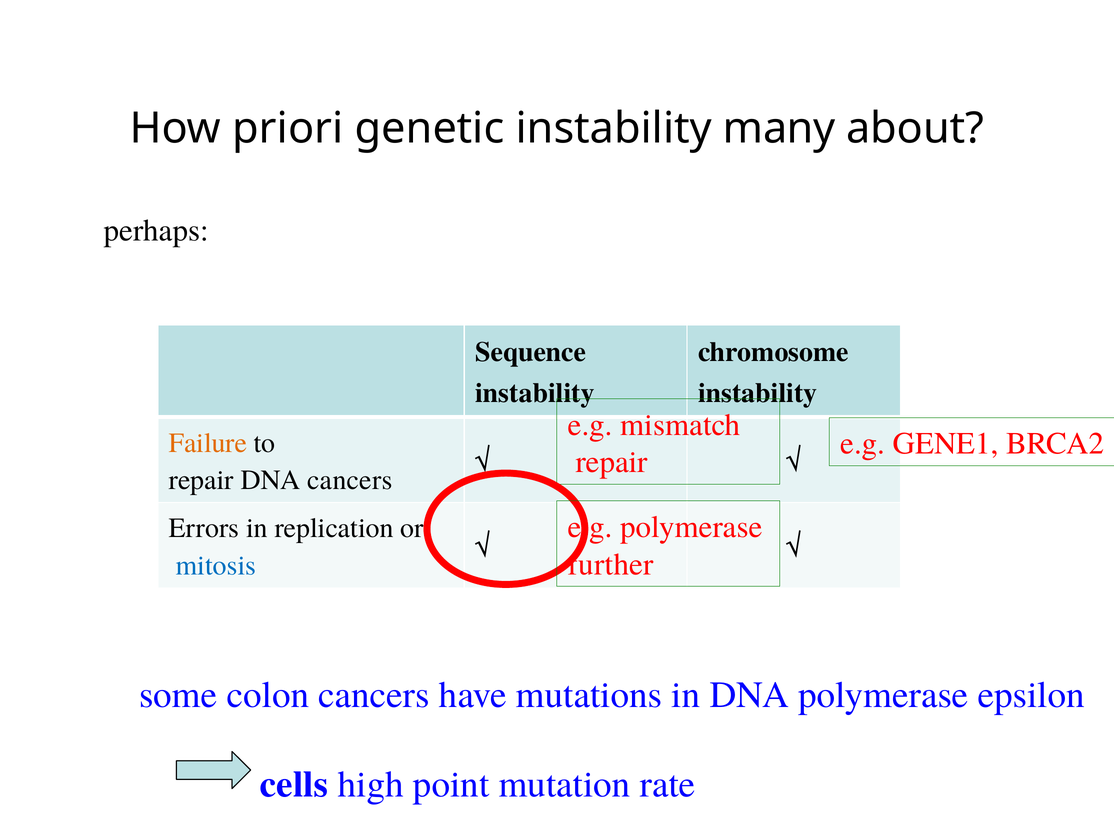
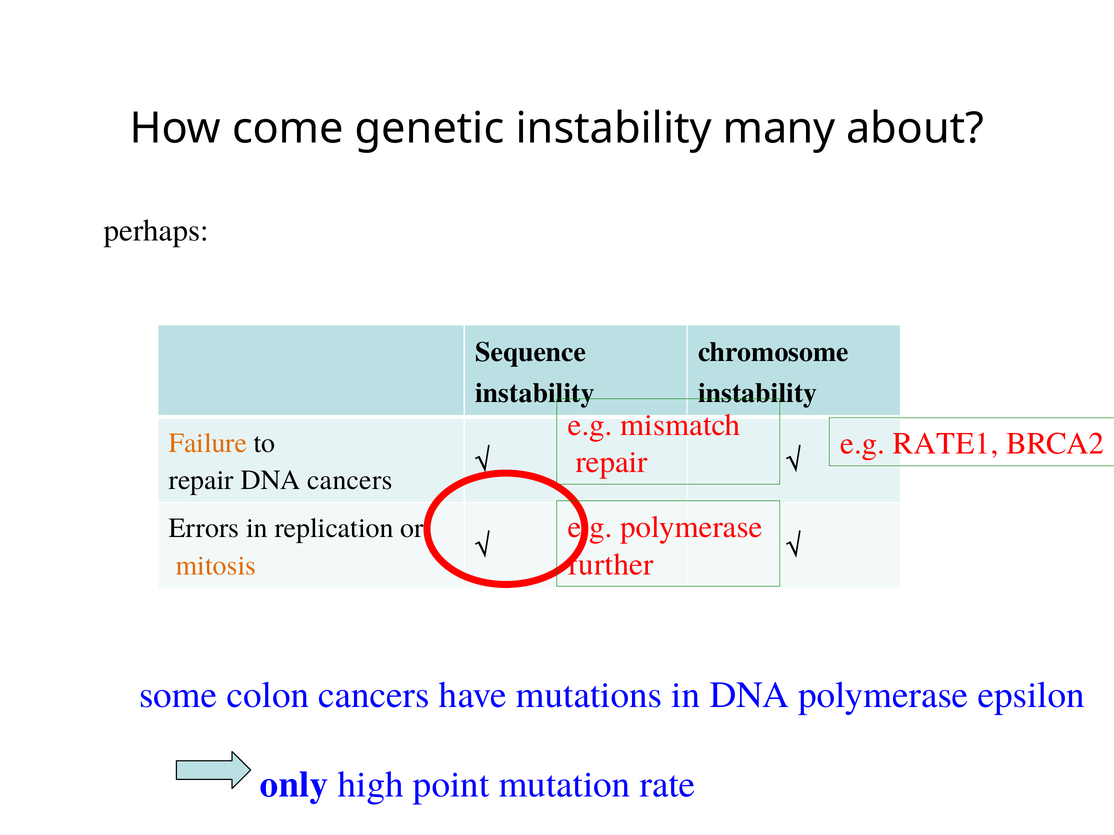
priori: priori -> come (288, 128)
GENE1: GENE1 -> RATE1 (945, 444)
mitosis colour: blue -> orange (216, 566)
cells: cells -> only (294, 785)
